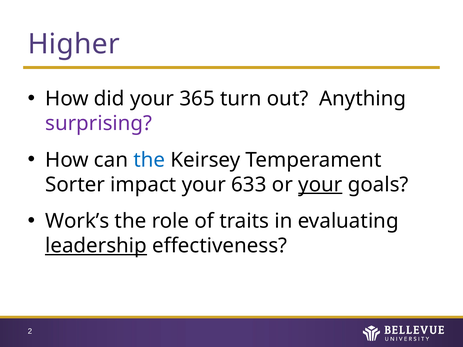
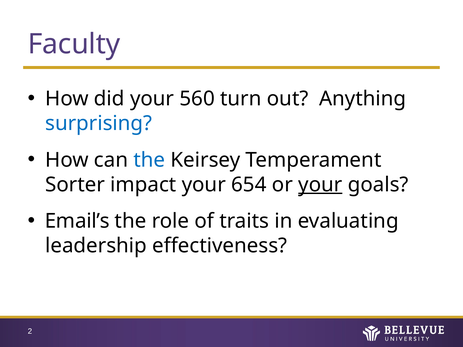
Higher: Higher -> Faculty (74, 44)
365: 365 -> 560 (197, 99)
surprising colour: purple -> blue (99, 123)
633: 633 -> 654 (249, 185)
Work’s: Work’s -> Email’s (77, 221)
leadership underline: present -> none (96, 246)
